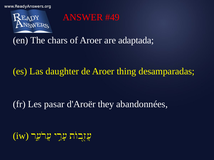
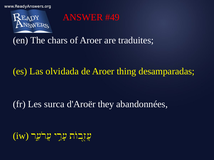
adaptada: adaptada -> traduites (136, 40)
daughter: daughter -> olvidada (62, 71)
pasar: pasar -> surca (54, 104)
